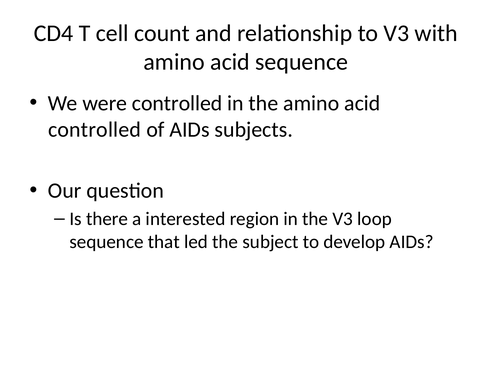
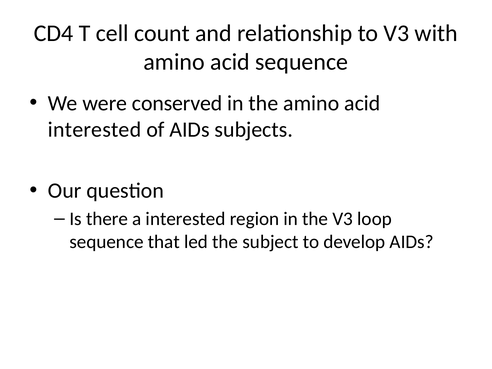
were controlled: controlled -> conserved (177, 103)
controlled: controlled -> interested (95, 129)
